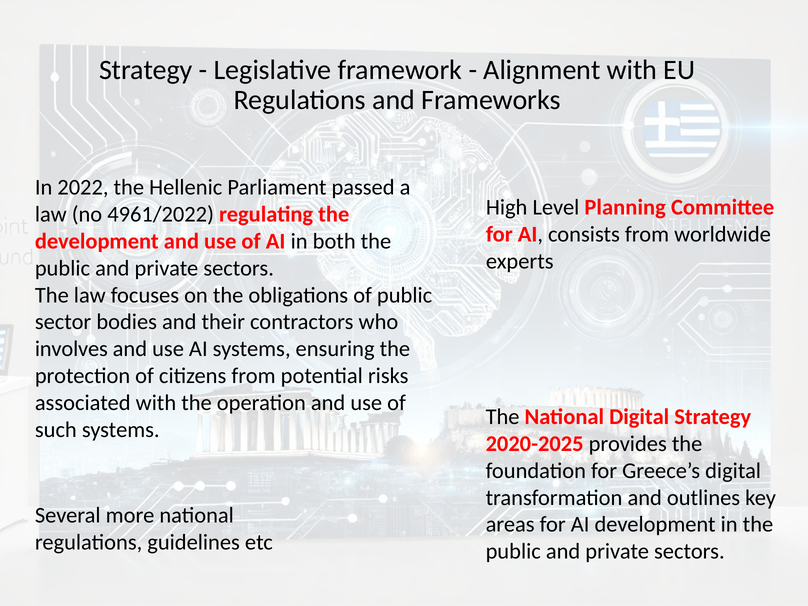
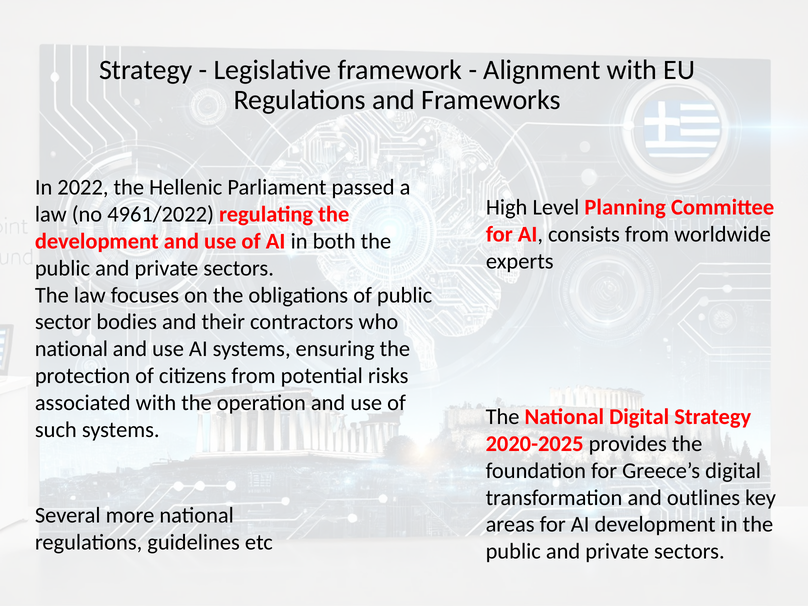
involves: involves -> national (71, 349)
